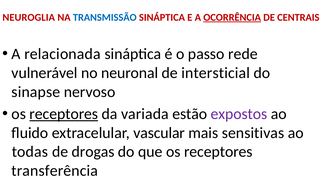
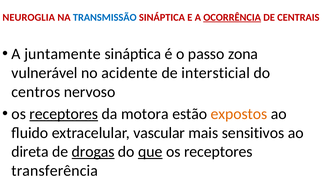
relacionada: relacionada -> juntamente (62, 54)
rede: rede -> zona (243, 54)
neuronal: neuronal -> acidente (130, 73)
sinapse: sinapse -> centros (36, 92)
variada: variada -> motora (145, 114)
expostos colour: purple -> orange (239, 114)
sensitivas: sensitivas -> sensitivos (253, 133)
todas: todas -> direta (30, 152)
drogas underline: none -> present (93, 152)
que underline: none -> present (150, 152)
